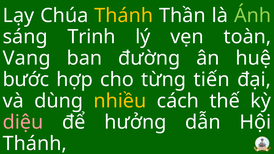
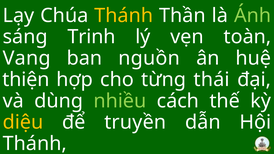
đường: đường -> nguồn (149, 58)
bước: bước -> thiện (26, 80)
tiến: tiến -> thái (212, 80)
nhiều colour: yellow -> light green (120, 101)
diệu colour: pink -> yellow (23, 122)
hưởng: hưởng -> truyền (135, 122)
